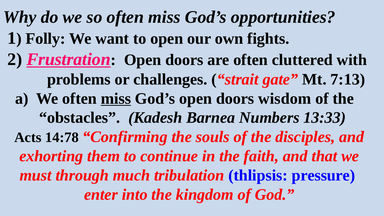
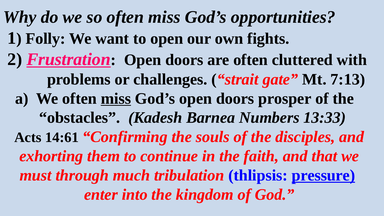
wisdom: wisdom -> prosper (285, 99)
14:78: 14:78 -> 14:61 (62, 137)
pressure underline: none -> present (323, 175)
